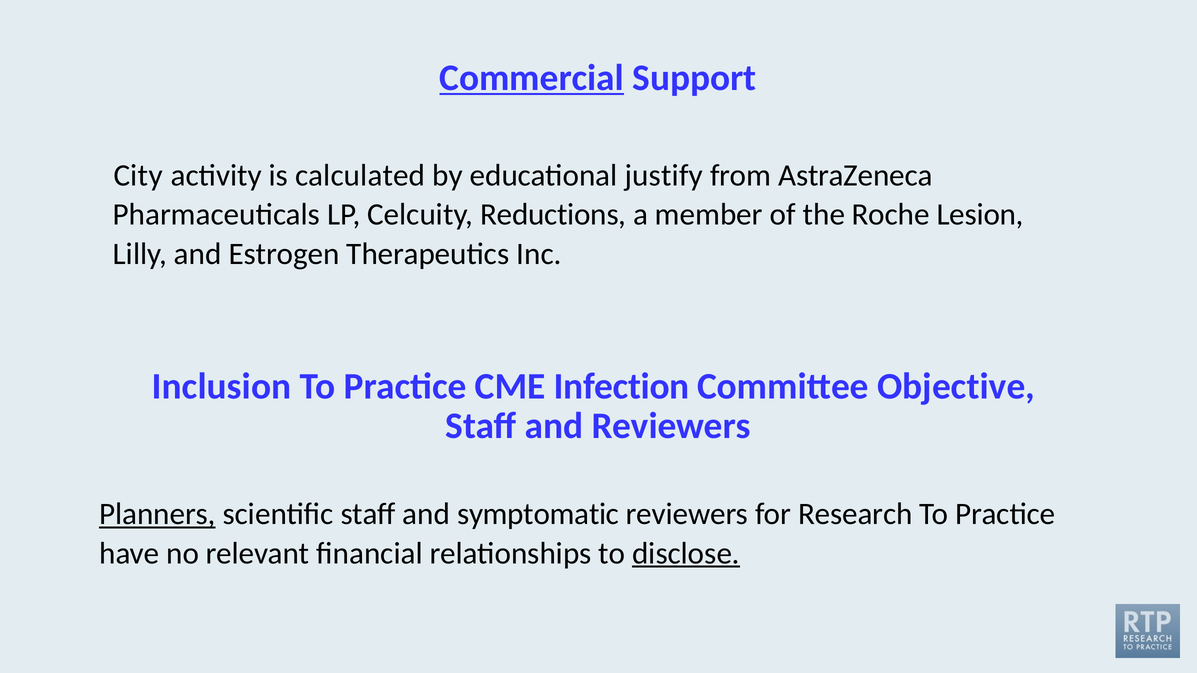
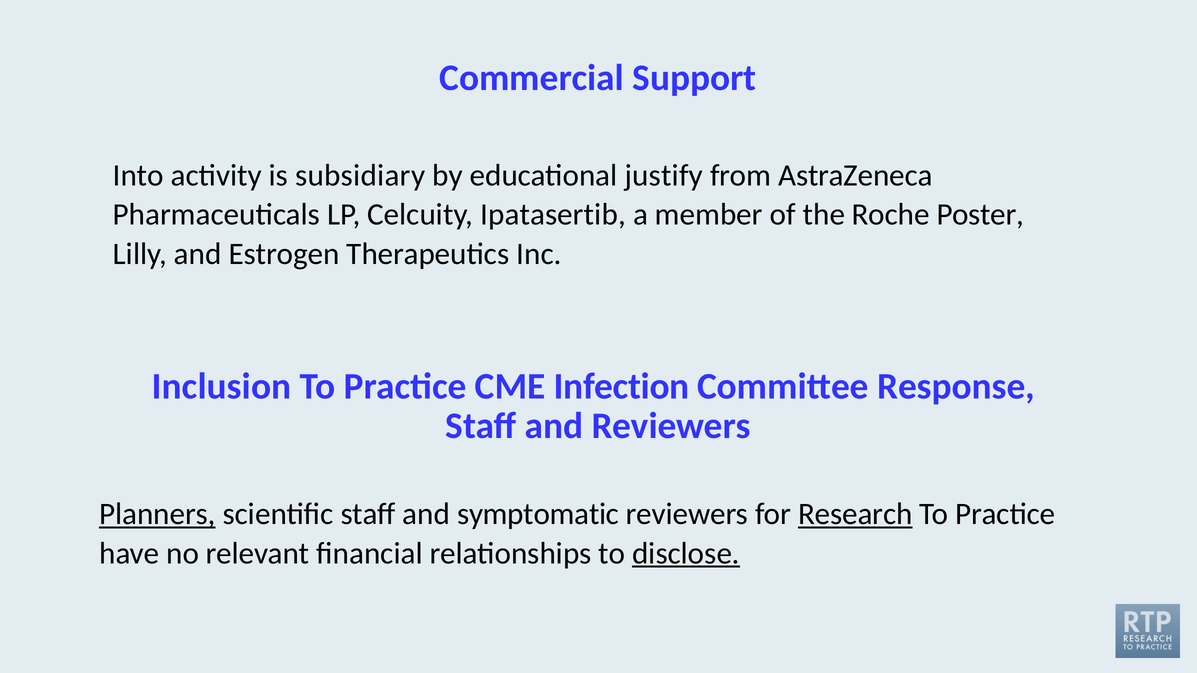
Commercial underline: present -> none (532, 78)
City: City -> Into (138, 176)
calculated: calculated -> subsidiary (360, 176)
Reductions: Reductions -> Ipatasertib (553, 215)
Lesion: Lesion -> Poster (980, 215)
Objective: Objective -> Response (956, 387)
Research underline: none -> present (855, 514)
